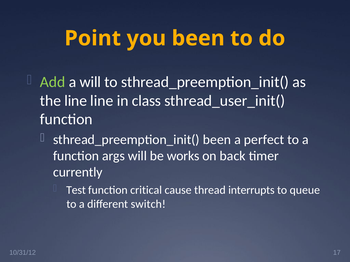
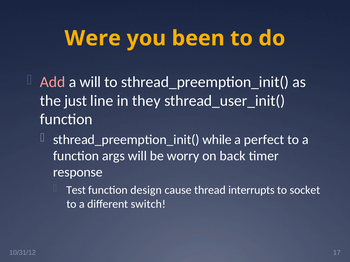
Point: Point -> Were (93, 38)
Add colour: light green -> pink (53, 82)
the line: line -> just (76, 101)
class: class -> they (146, 101)
sthread_preemption_init( been: been -> while (217, 140)
works: works -> worry (183, 156)
currently: currently -> response (78, 172)
critical: critical -> design (146, 190)
queue: queue -> socket (305, 190)
